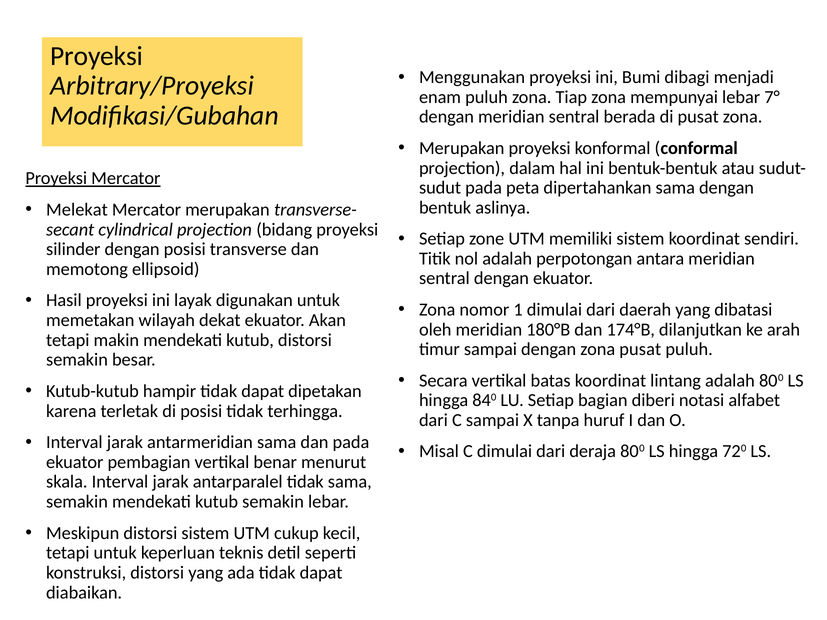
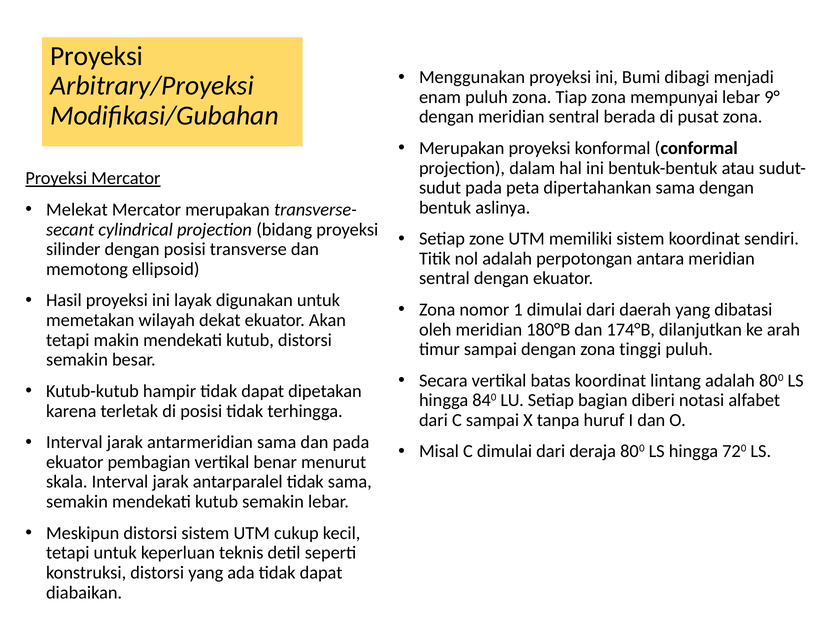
7°: 7° -> 9° (772, 97)
zona pusat: pusat -> tinggi (640, 349)
